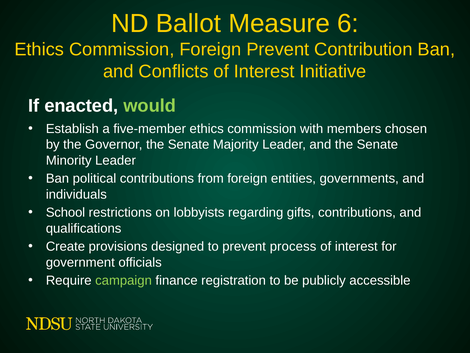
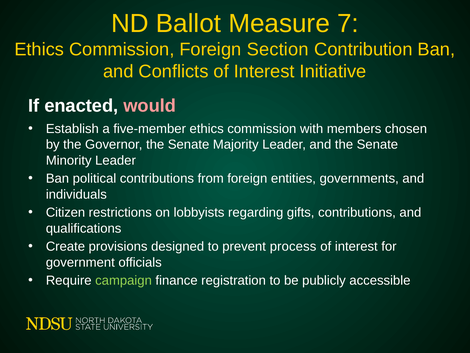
6: 6 -> 7 (348, 23)
Foreign Prevent: Prevent -> Section (278, 49)
would colour: light green -> pink (150, 106)
School: School -> Citizen (65, 212)
